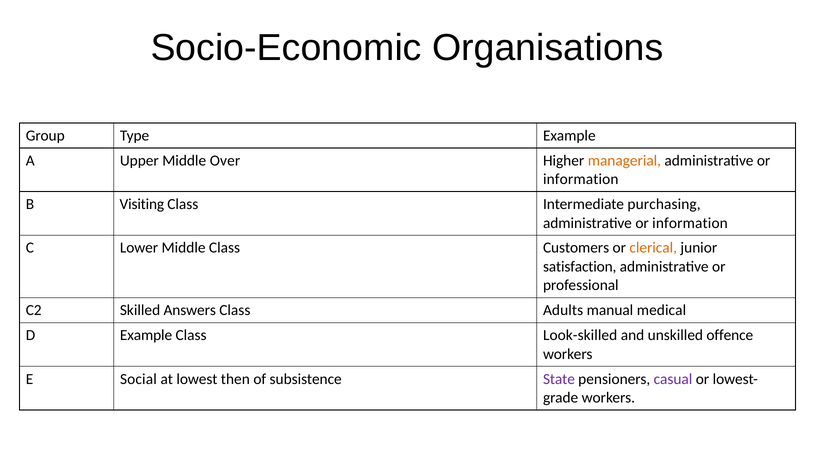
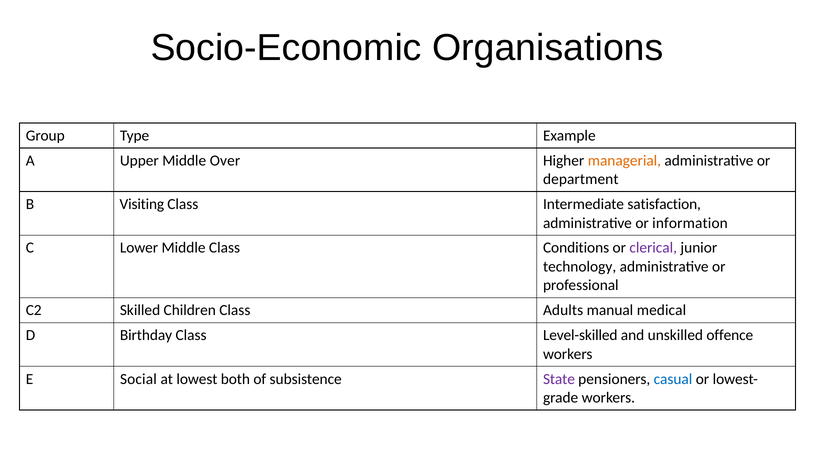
information: information -> department (581, 179)
purchasing: purchasing -> satisfaction (664, 204)
Customers: Customers -> Conditions (576, 248)
clerical colour: orange -> purple (653, 248)
satisfaction: satisfaction -> technology (580, 266)
Answers: Answers -> Children (190, 310)
D Example: Example -> Birthday (146, 335)
Look-skilled: Look-skilled -> Level-skilled (580, 335)
then: then -> both (235, 379)
casual colour: purple -> blue (673, 379)
